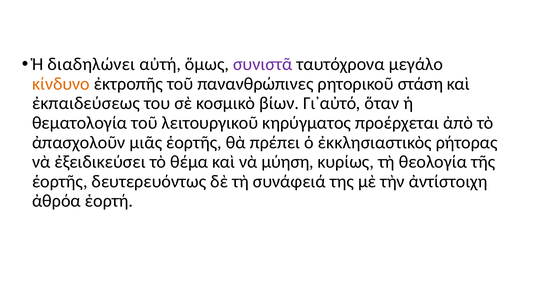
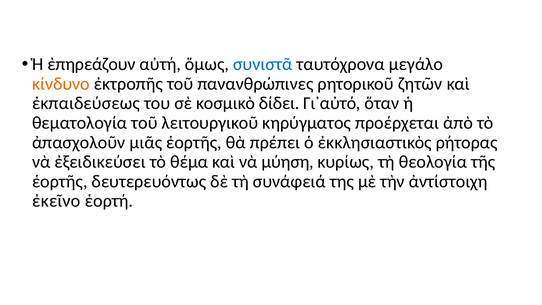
διαδηλώνει: διαδηλώνει -> ἐπηρεάζουν (92, 64)
συνιστᾶ colour: purple -> blue (263, 64)
στάση: στάση -> ζητῶν (420, 84)
βίων: βίων -> δίδει (279, 103)
ἀθρόα: ἀθρόα -> ἐκεῖνο (56, 201)
